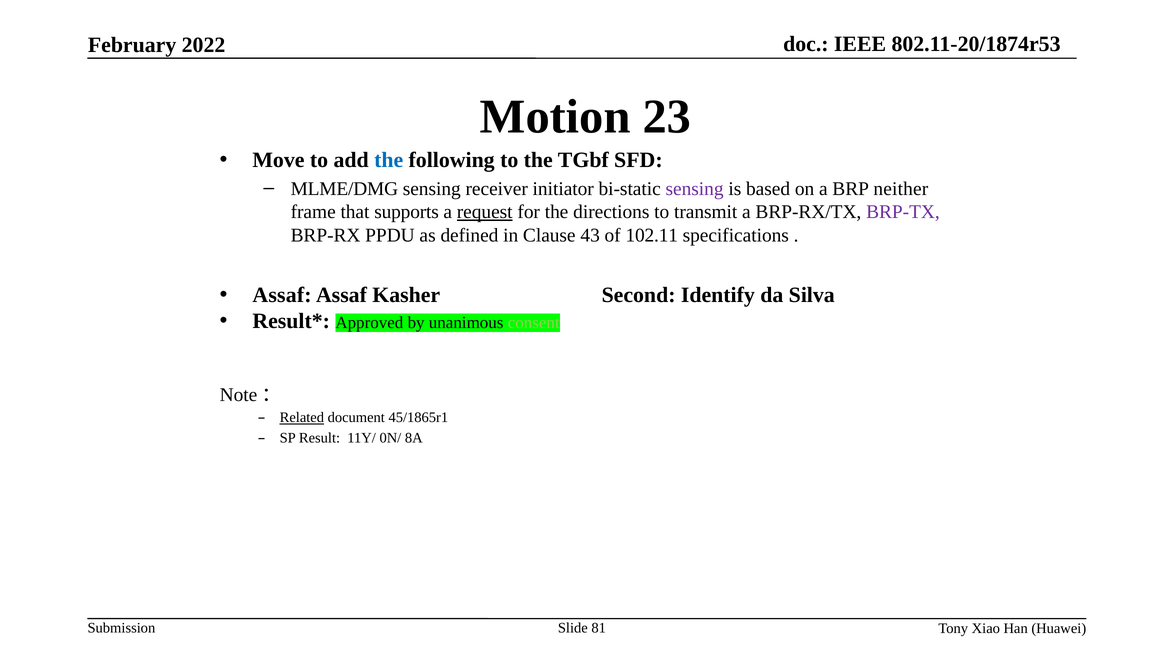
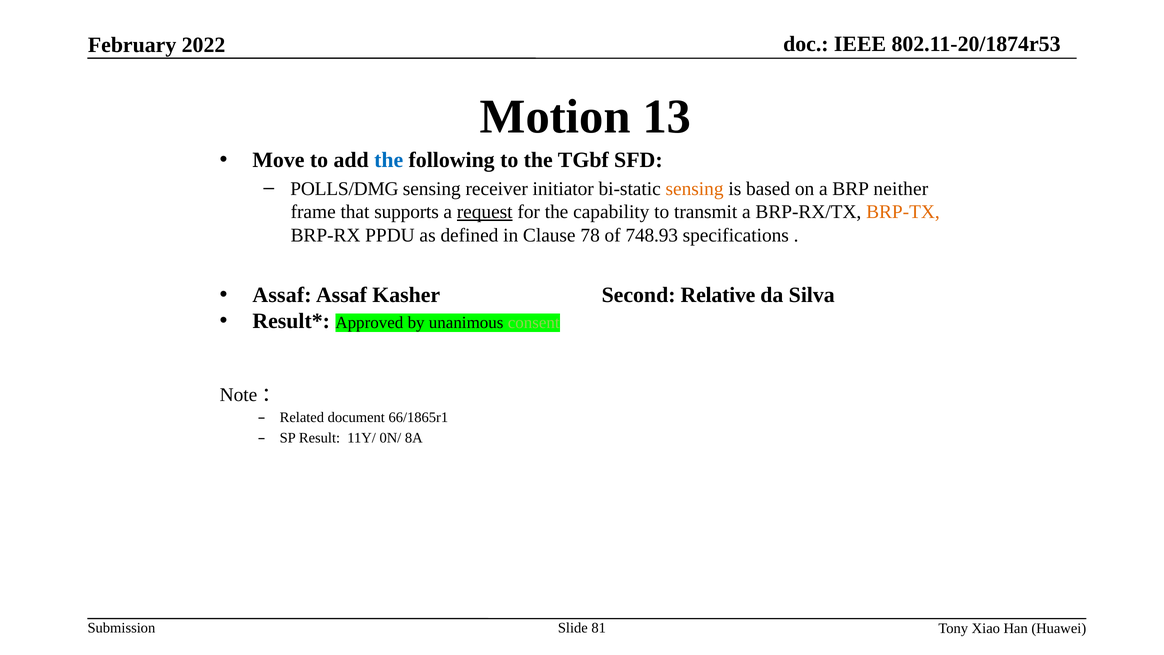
23: 23 -> 13 (667, 117)
MLME/DMG: MLME/DMG -> POLLS/DMG (344, 189)
sensing colour: purple -> orange (695, 189)
directions: directions -> capability (611, 212)
BRP-TX colour: purple -> orange (903, 212)
43: 43 -> 78 (590, 235)
102.11: 102.11 -> 748.93 (652, 235)
Identify: Identify -> Relative (718, 295)
Related underline: present -> none (302, 417)
45/1865r1: 45/1865r1 -> 66/1865r1 (418, 417)
